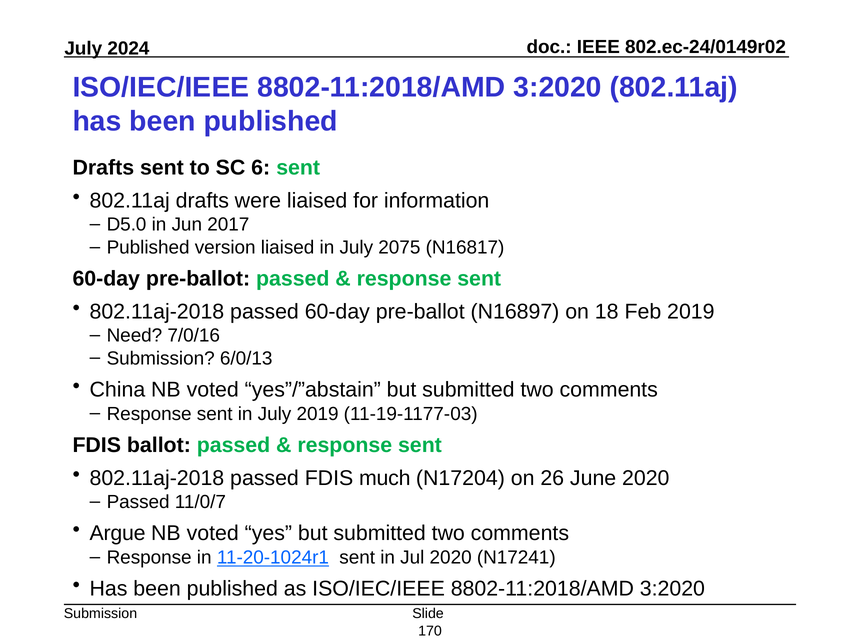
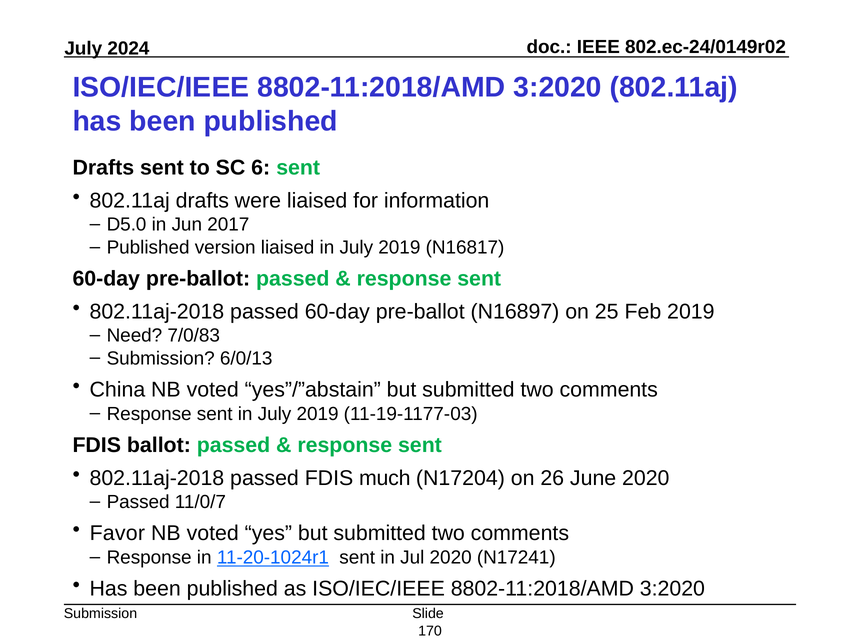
liaised in July 2075: 2075 -> 2019 (399, 247)
18: 18 -> 25 (607, 311)
7/0/16: 7/0/16 -> 7/0/83 (194, 335)
Argue: Argue -> Favor (117, 533)
